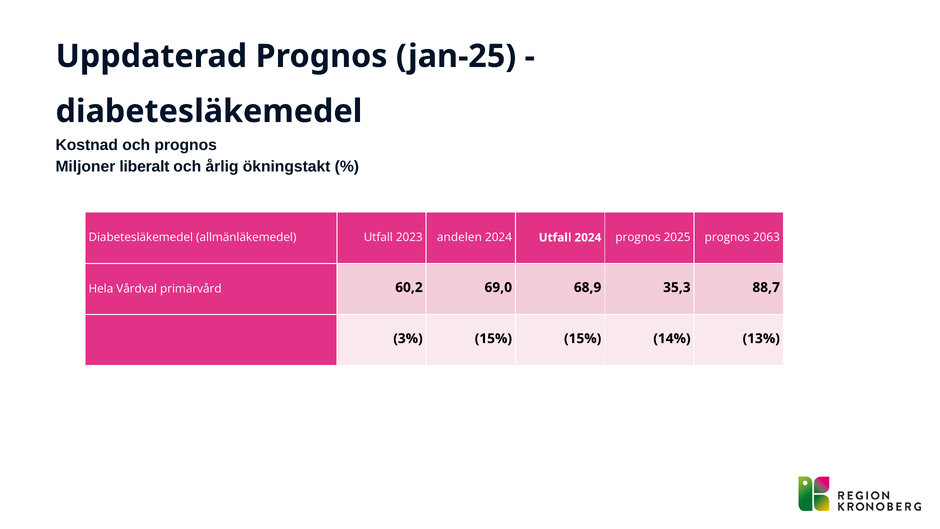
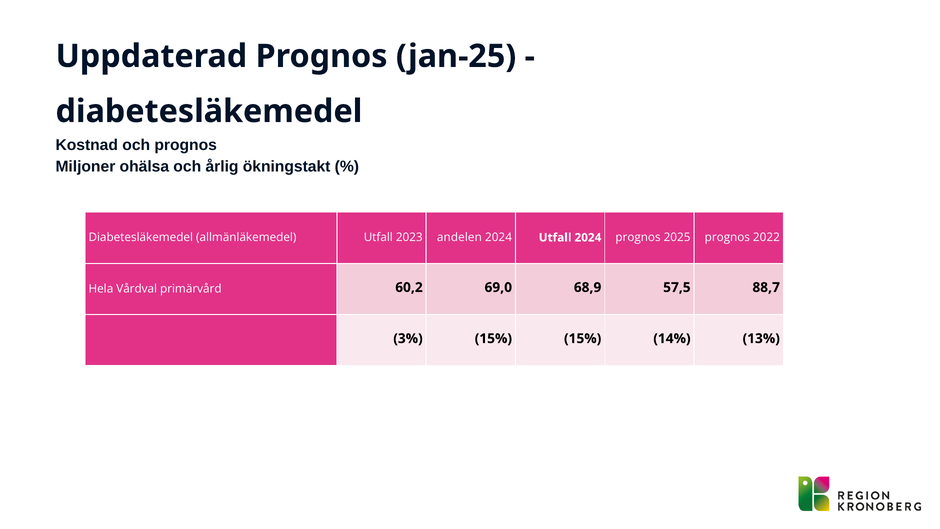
liberalt: liberalt -> ohälsa (144, 167)
2063: 2063 -> 2022 (766, 237)
35,3: 35,3 -> 57,5 (677, 287)
